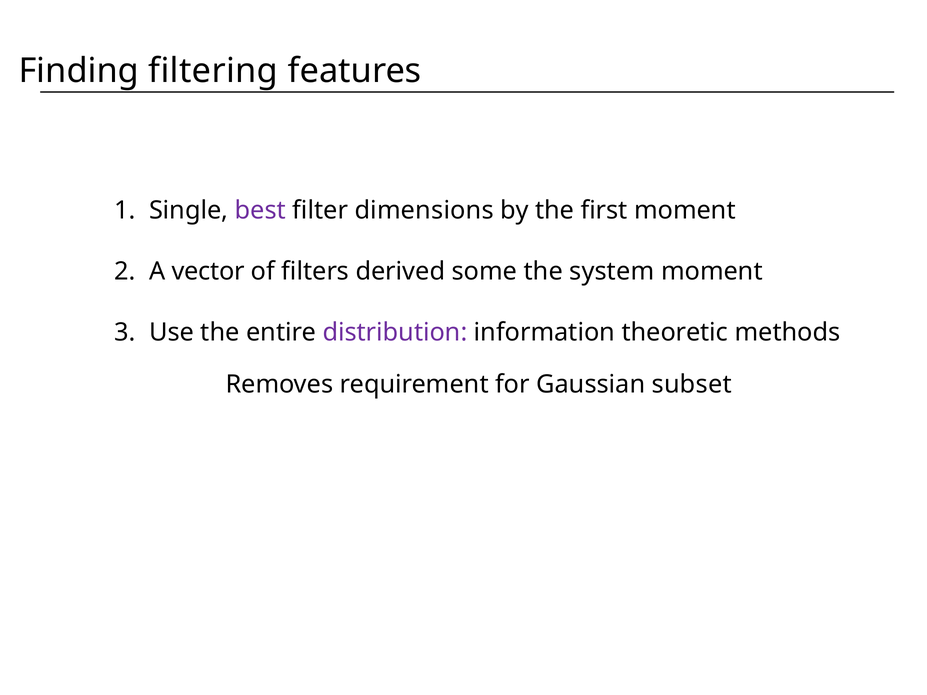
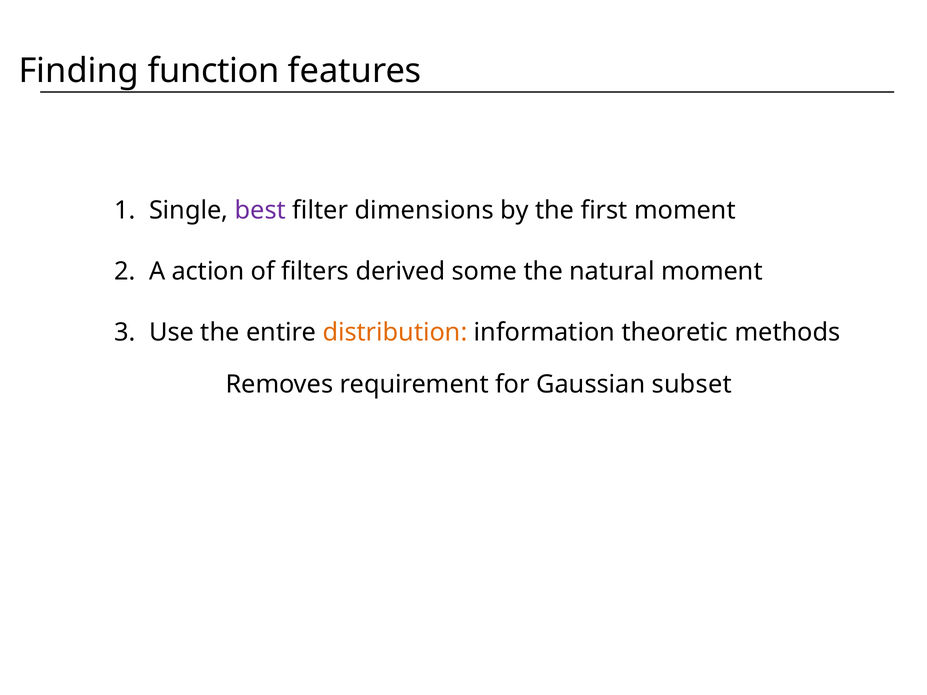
filtering: filtering -> function (214, 71)
vector: vector -> action (208, 272)
system: system -> natural (612, 272)
distribution colour: purple -> orange (395, 332)
